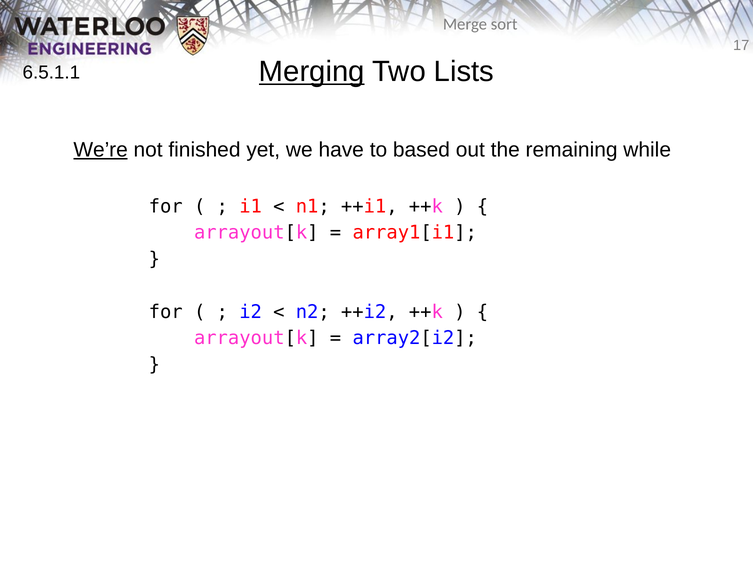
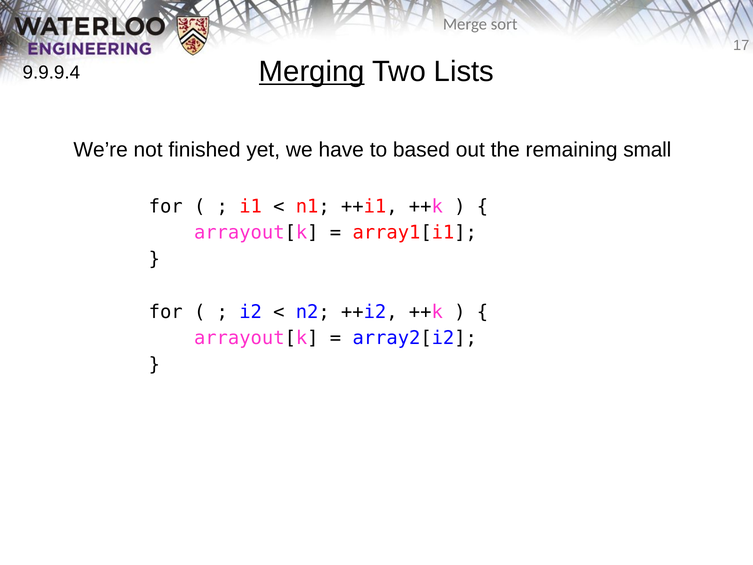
6.5.1.1: 6.5.1.1 -> 9.9.9.4 (51, 73)
We’re underline: present -> none (101, 150)
while: while -> small (647, 150)
